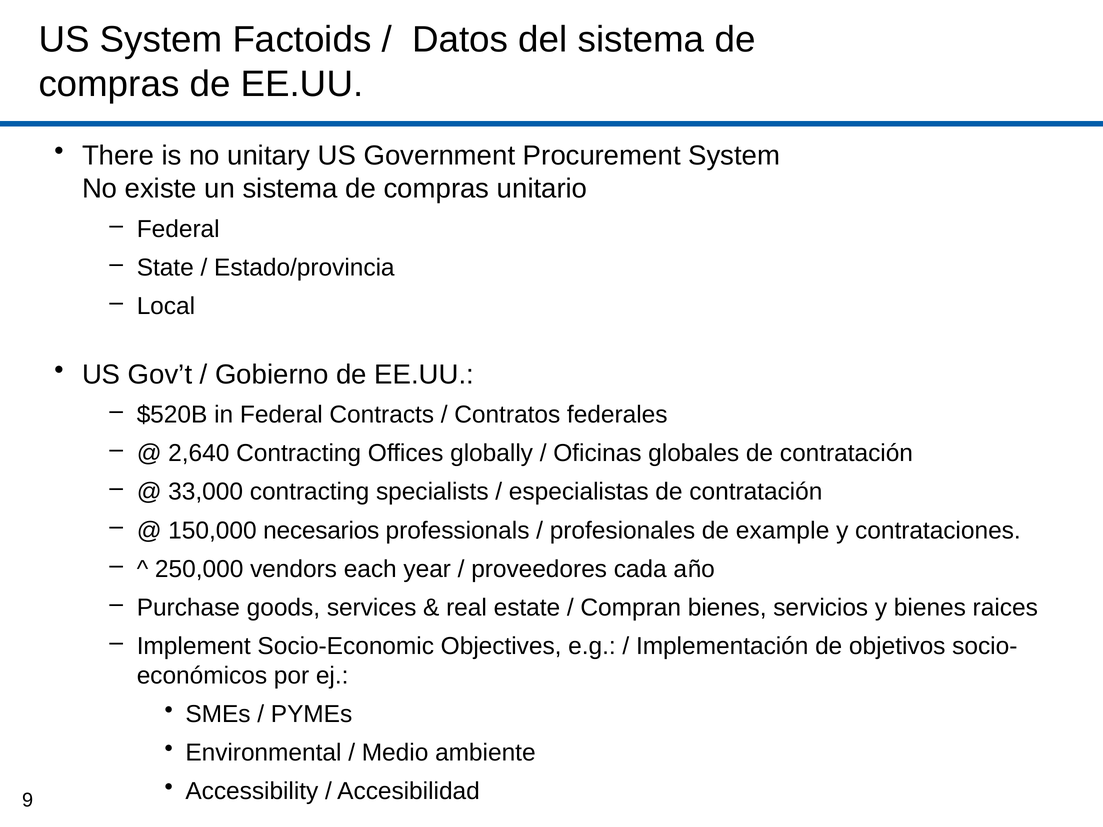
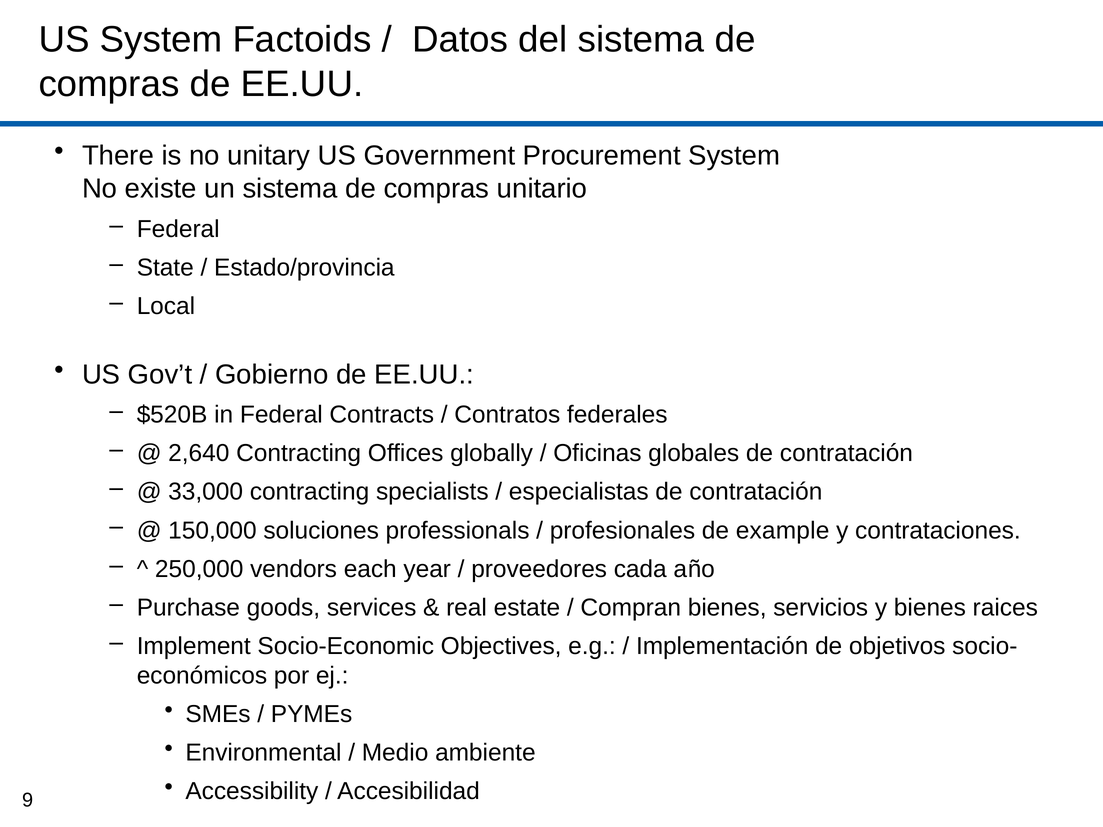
necesarios: necesarios -> soluciones (321, 531)
